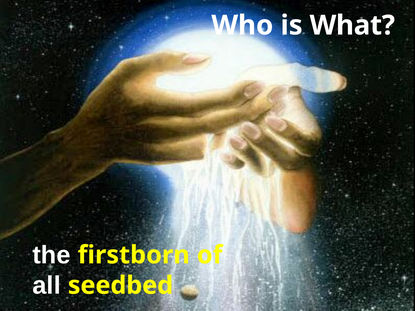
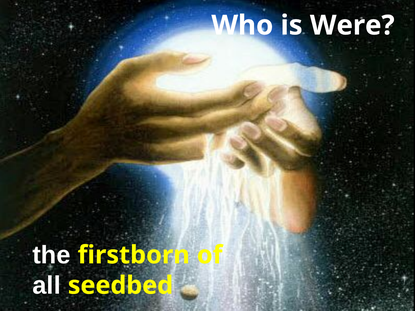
What: What -> Were (352, 25)
